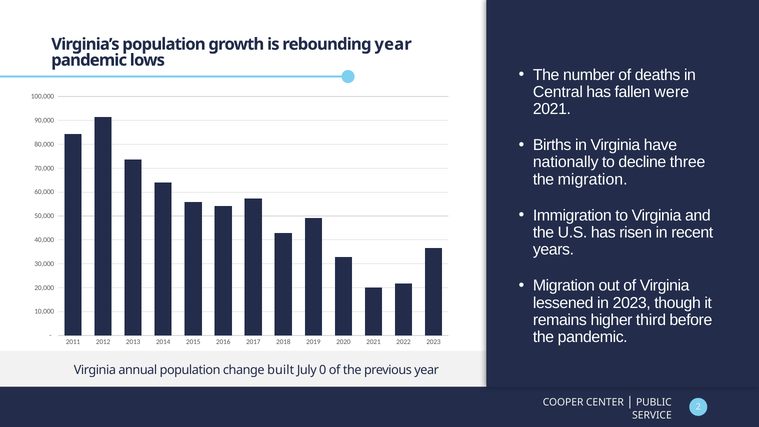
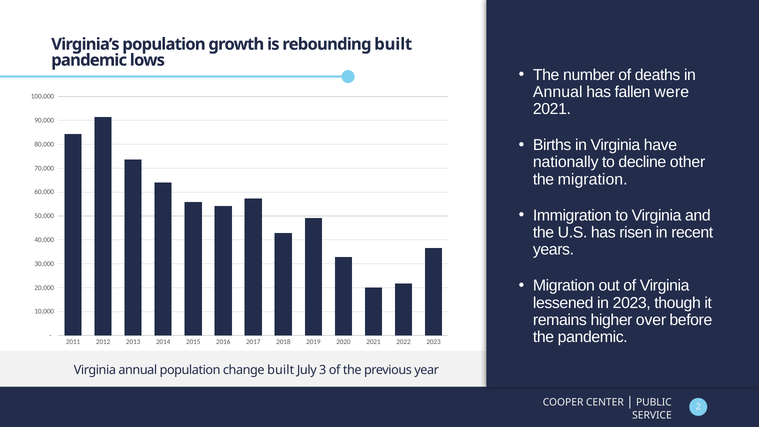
rebounding year: year -> built (393, 44)
Central: Central -> Annual (558, 92)
three: three -> other (688, 162)
third: third -> over (651, 320)
0: 0 -> 3 (323, 370)
